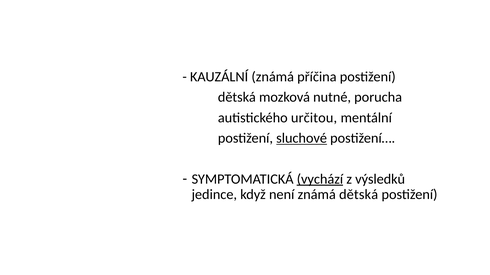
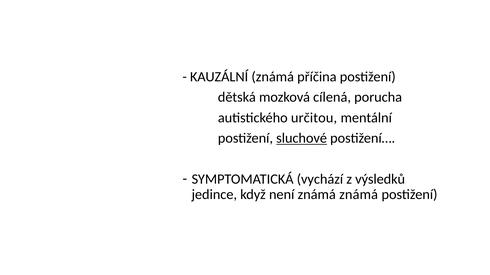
nutné: nutné -> cílená (332, 97)
vychází underline: present -> none (320, 179)
známá dětská: dětská -> známá (359, 195)
